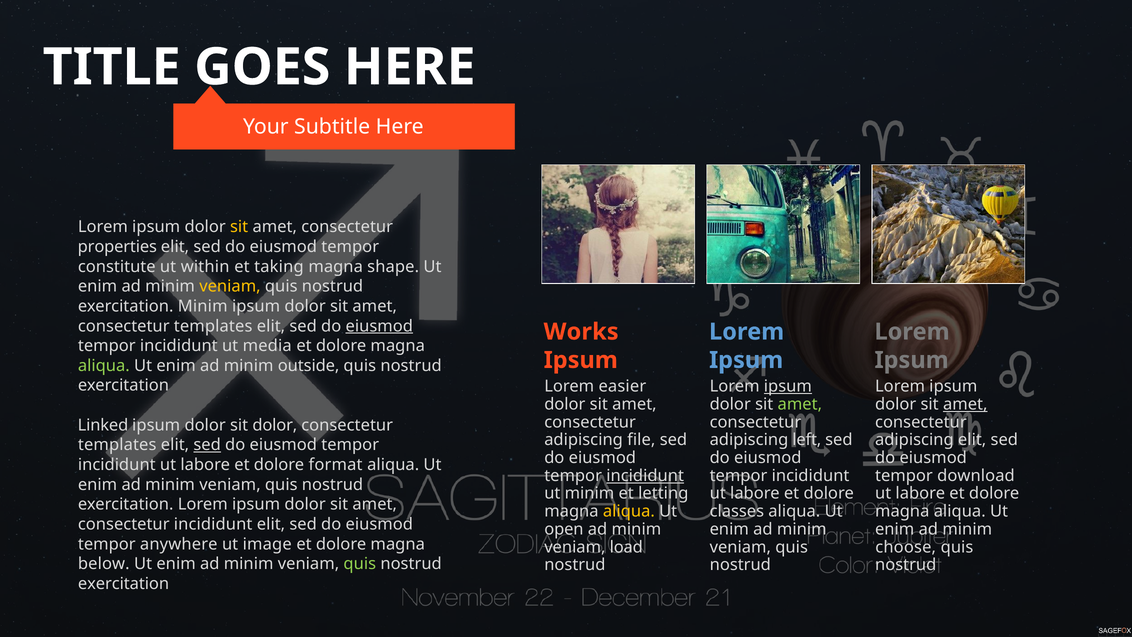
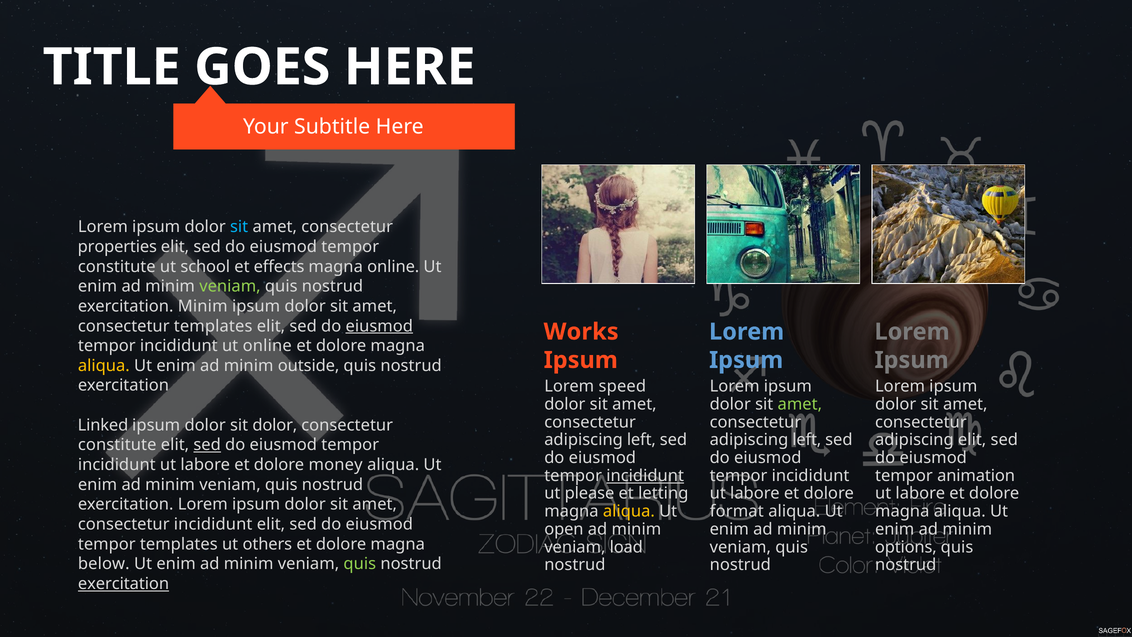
sit colour: yellow -> light blue (239, 227)
within: within -> school (205, 266)
taking: taking -> effects (279, 266)
magna shape: shape -> online (393, 266)
veniam colour: yellow -> light green (230, 286)
ut media: media -> online (267, 346)
aliqua colour: light green -> yellow (104, 366)
easier: easier -> speed (622, 386)
ipsum underline: present -> none (788, 386)
amet underline: present -> none (965, 404)
file: file -> left (641, 440)
templates: templates -> constitute (117, 445)
format: format -> money (336, 465)
download: download -> animation (976, 475)
ut minim: minim -> please (589, 493)
classes: classes -> format (737, 511)
tempor anywhere: anywhere -> templates (179, 544)
image: image -> others (267, 544)
choose: choose -> options (906, 547)
exercitation underline: none -> present (124, 584)
